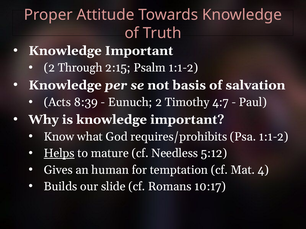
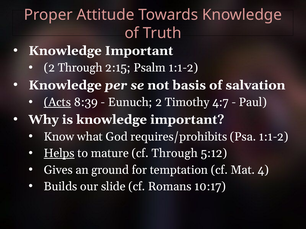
Acts underline: none -> present (57, 102)
cf Needless: Needless -> Through (175, 154)
human: human -> ground (110, 170)
